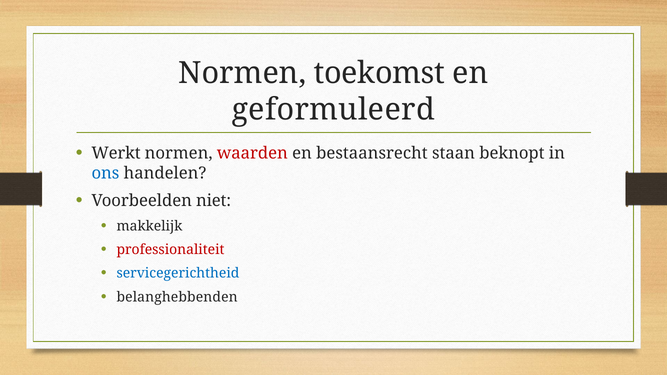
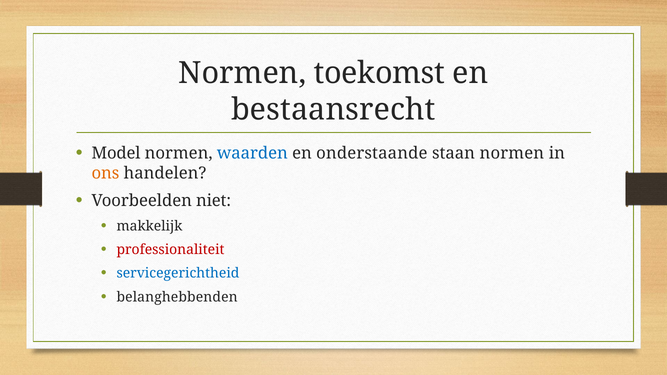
geformuleerd: geformuleerd -> bestaansrecht (333, 110)
Werkt: Werkt -> Model (116, 154)
waarden colour: red -> blue (252, 154)
bestaansrecht: bestaansrecht -> onderstaande (372, 154)
staan beknopt: beknopt -> normen (512, 154)
ons colour: blue -> orange (105, 174)
